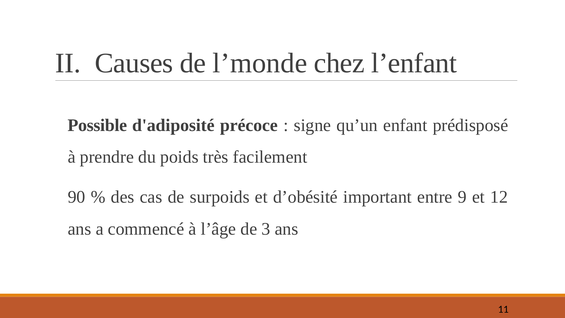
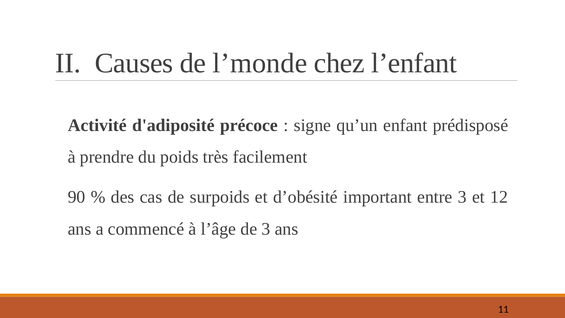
Possible: Possible -> Activité (97, 125)
entre 9: 9 -> 3 (462, 197)
